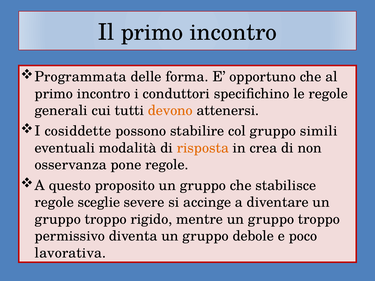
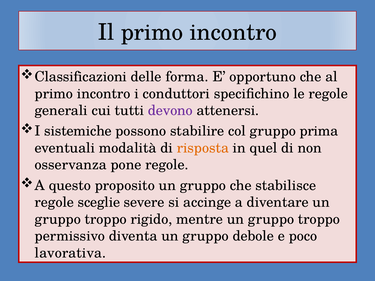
Programmata: Programmata -> Classificazioni (81, 77)
devono colour: orange -> purple (170, 111)
cosiddette: cosiddette -> sistemiche (78, 131)
simili: simili -> prima (319, 131)
crea: crea -> quel (263, 148)
